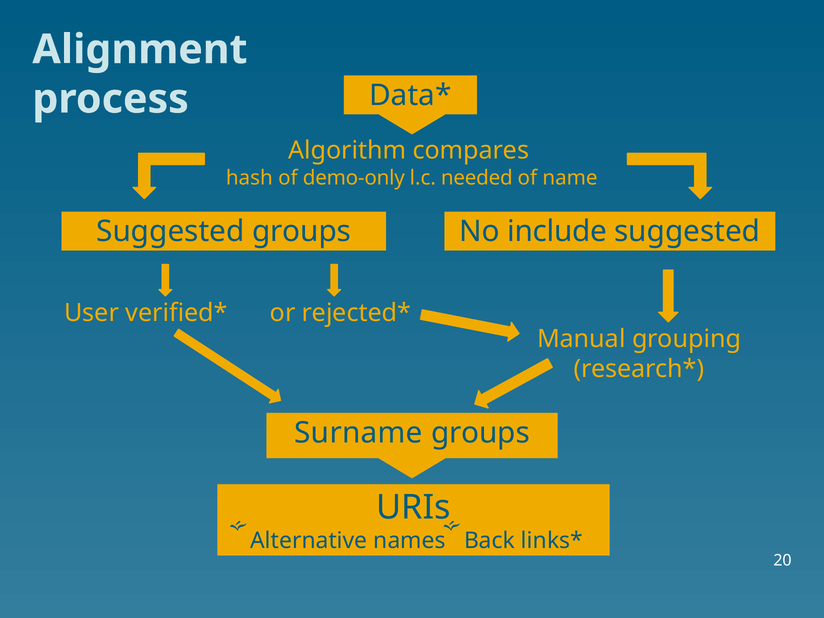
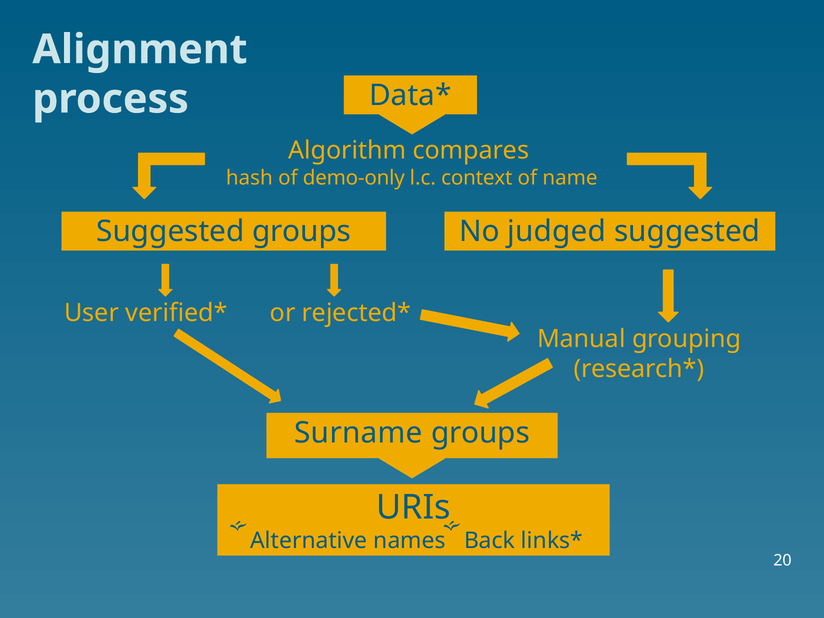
needed: needed -> context (477, 178)
include: include -> judged (557, 232)
